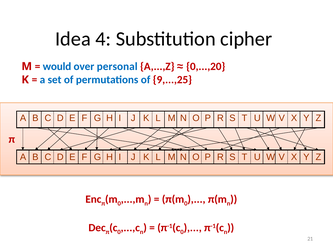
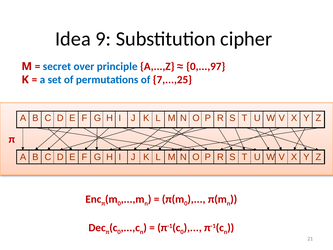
4: 4 -> 9 (103, 39)
would: would -> secret (57, 66)
personal: personal -> principle (117, 66)
0,...,20: 0,...,20 -> 0,...,97 (206, 66)
9,...,25: 9,...,25 -> 7,...,25 (172, 80)
